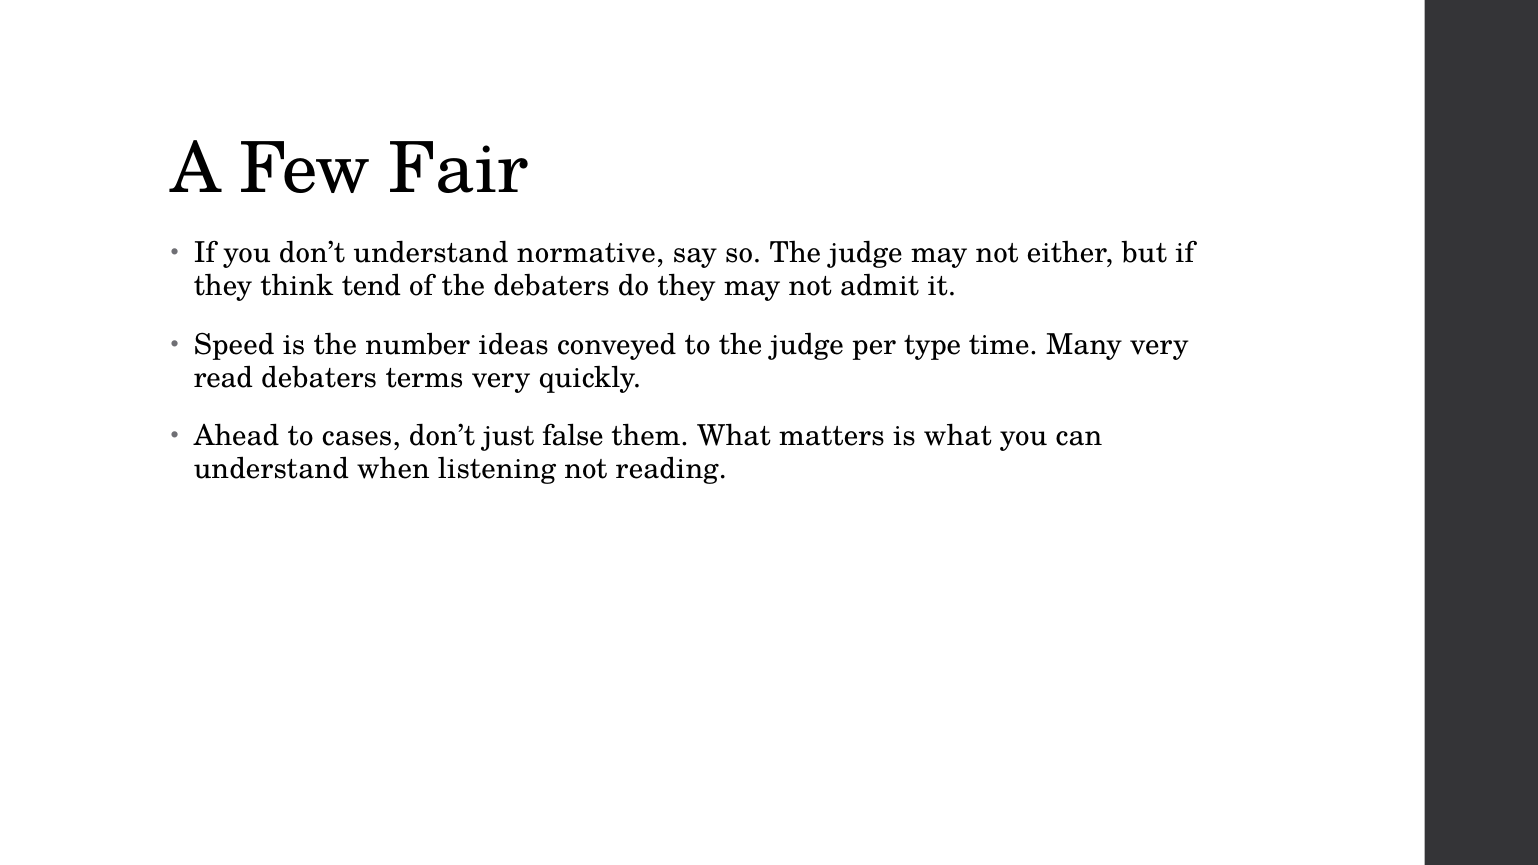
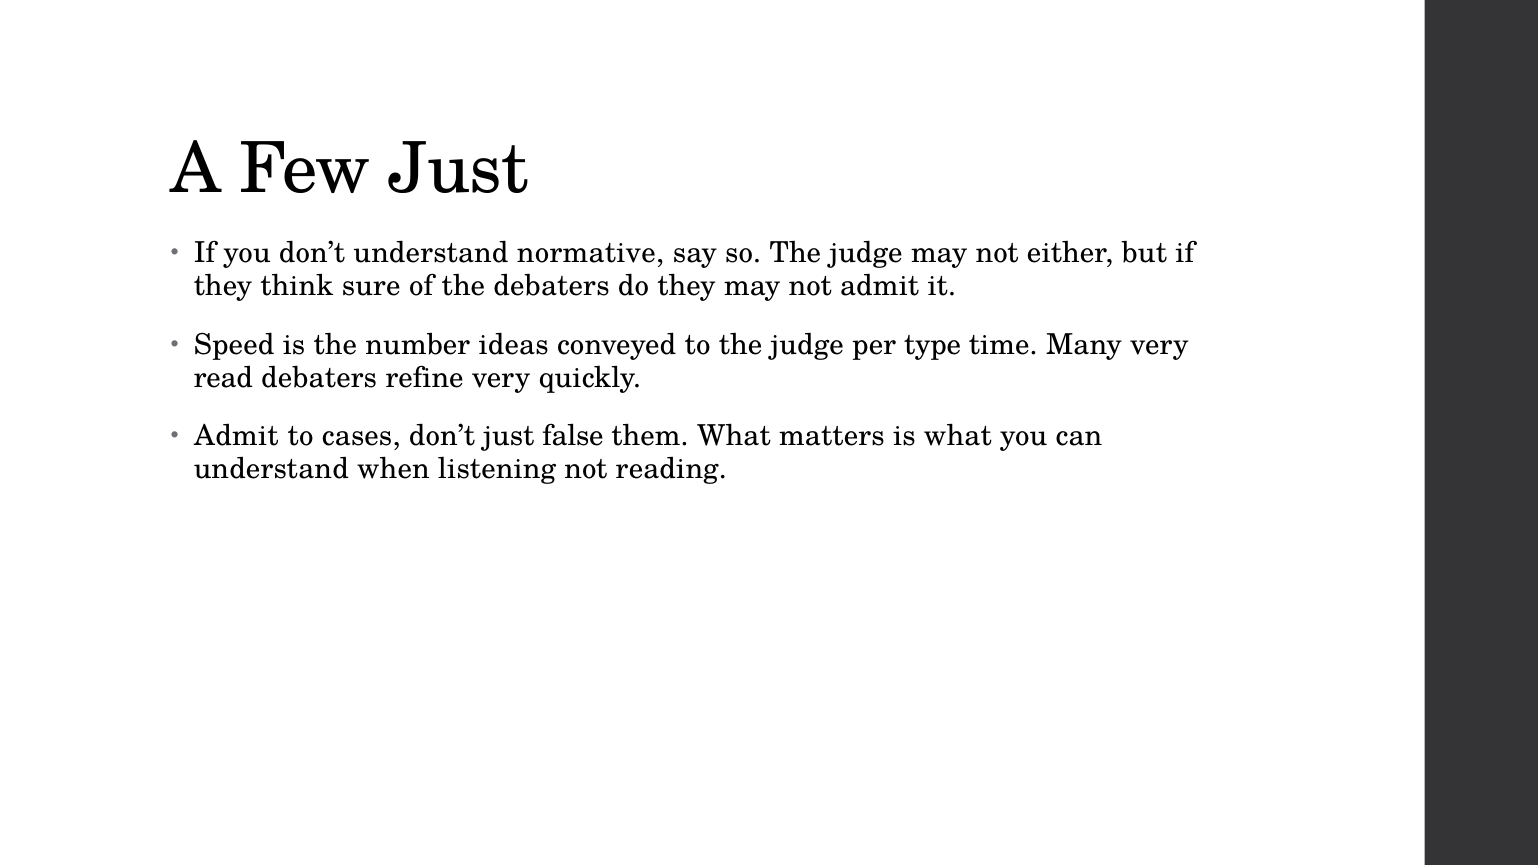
Few Fair: Fair -> Just (459, 169)
tend: tend -> sure (371, 286)
terms: terms -> refine (425, 378)
Ahead: Ahead -> Admit (236, 436)
